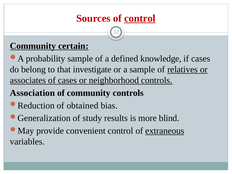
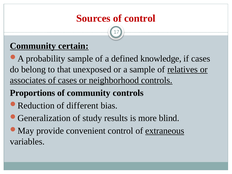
control underline: present -> none (140, 18)
investigate: investigate -> unexposed (92, 69)
Association: Association -> Proportions (33, 93)
obtained: obtained -> different (83, 106)
